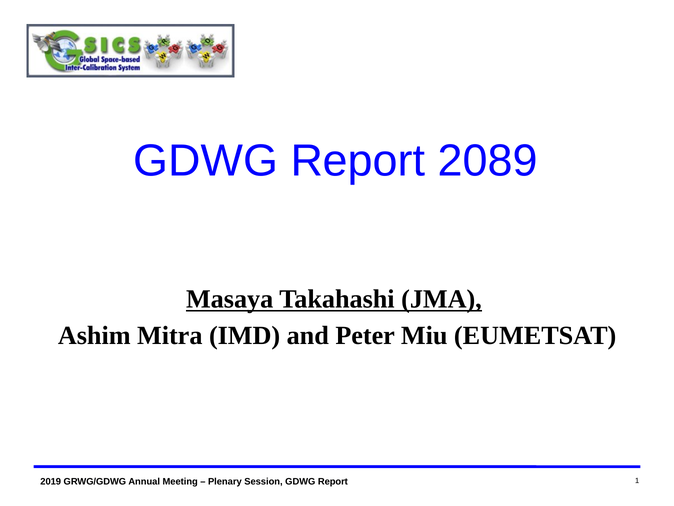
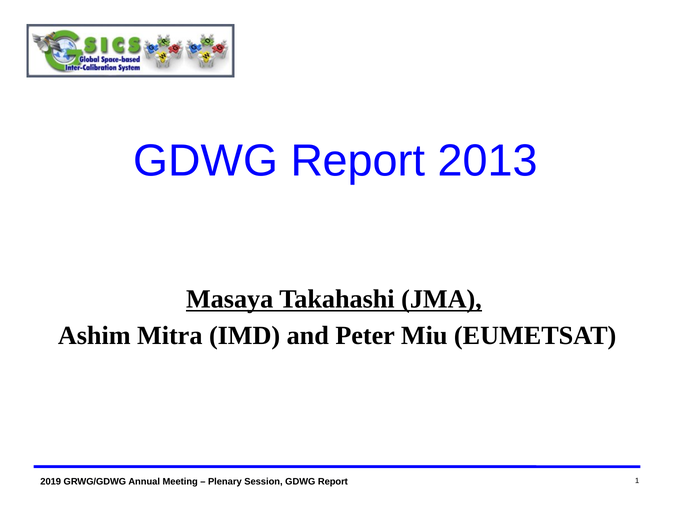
2089: 2089 -> 2013 (488, 161)
